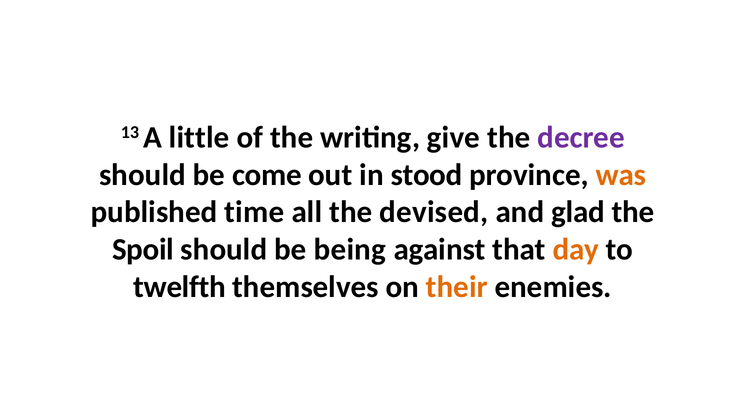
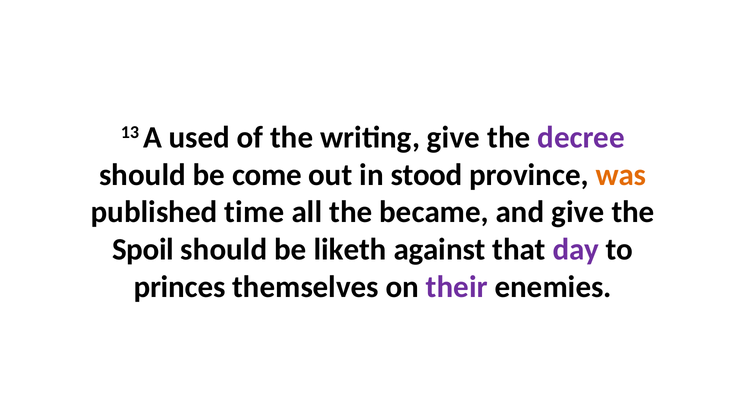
little: little -> used (199, 137)
devised: devised -> became (434, 212)
and glad: glad -> give (578, 212)
being: being -> liketh (350, 249)
day colour: orange -> purple (576, 249)
twelfth: twelfth -> princes (180, 287)
their colour: orange -> purple (457, 287)
